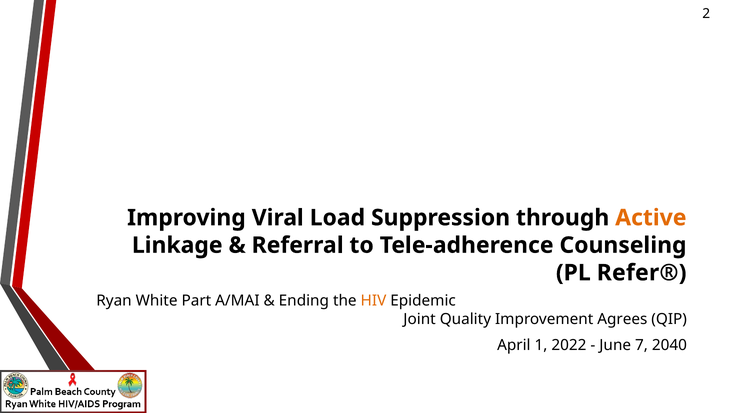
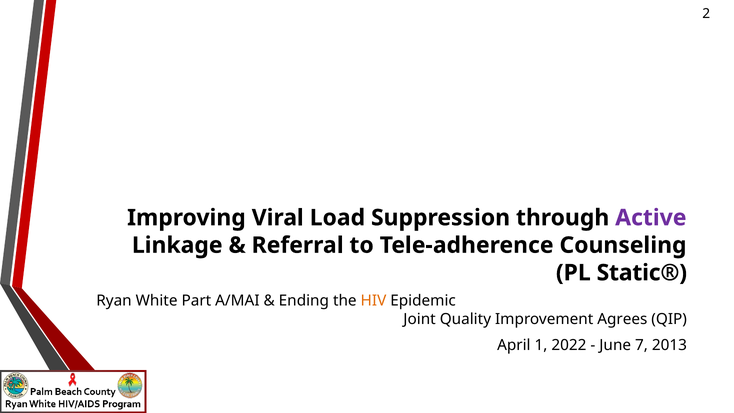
Active colour: orange -> purple (651, 218)
Refer®: Refer® -> Static® (642, 273)
2040: 2040 -> 2013 (669, 345)
